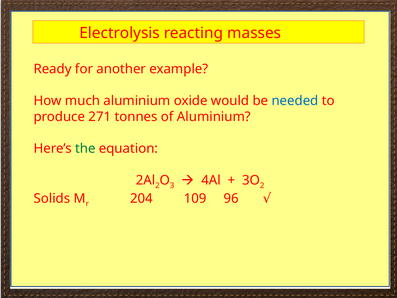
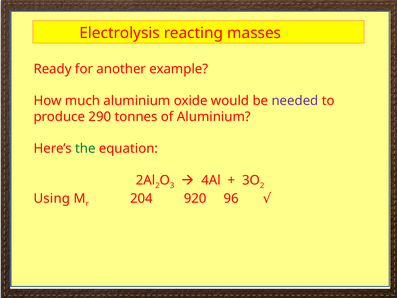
needed colour: blue -> purple (295, 101)
271: 271 -> 290 (100, 117)
Solids: Solids -> Using (52, 198)
109: 109 -> 920 (195, 198)
